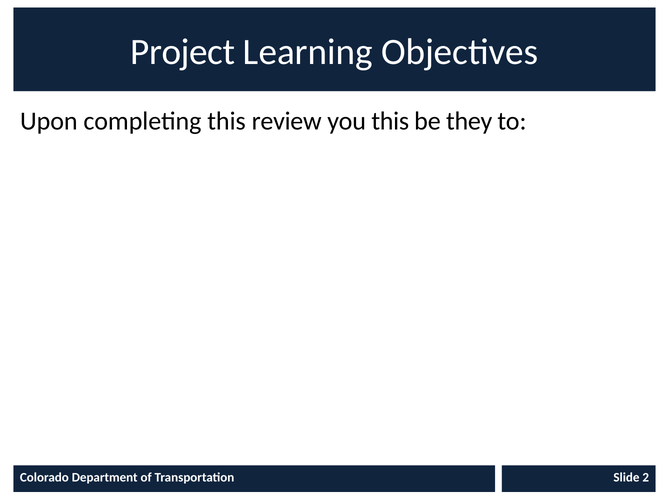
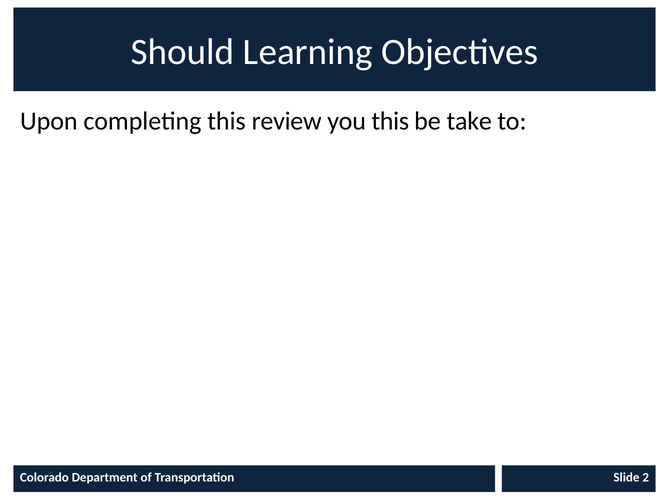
Project: Project -> Should (183, 52)
they: they -> take (469, 121)
